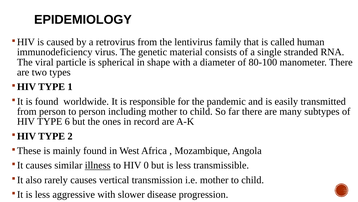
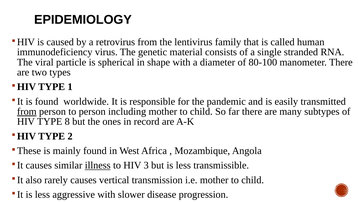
from underline: none -> present (27, 111)
6: 6 -> 8 (67, 121)
0: 0 -> 3 (146, 165)
